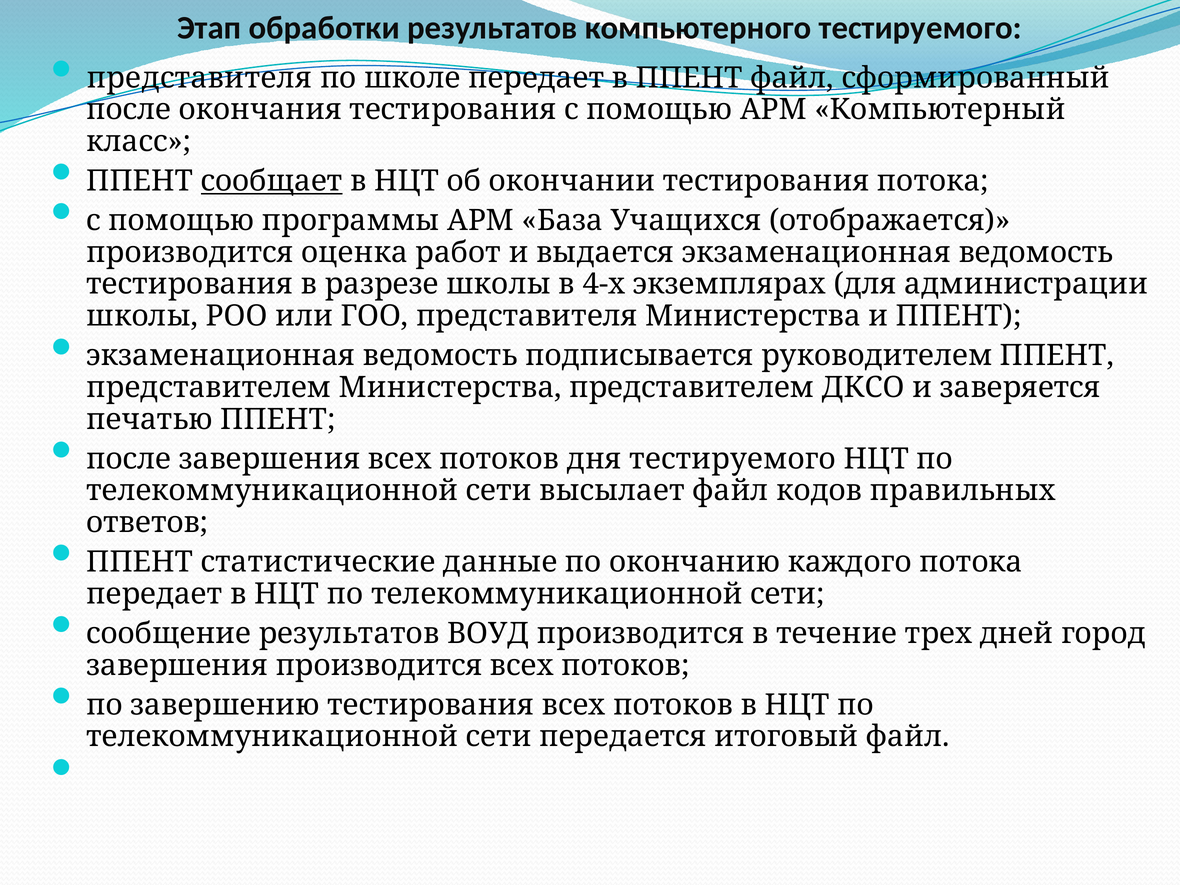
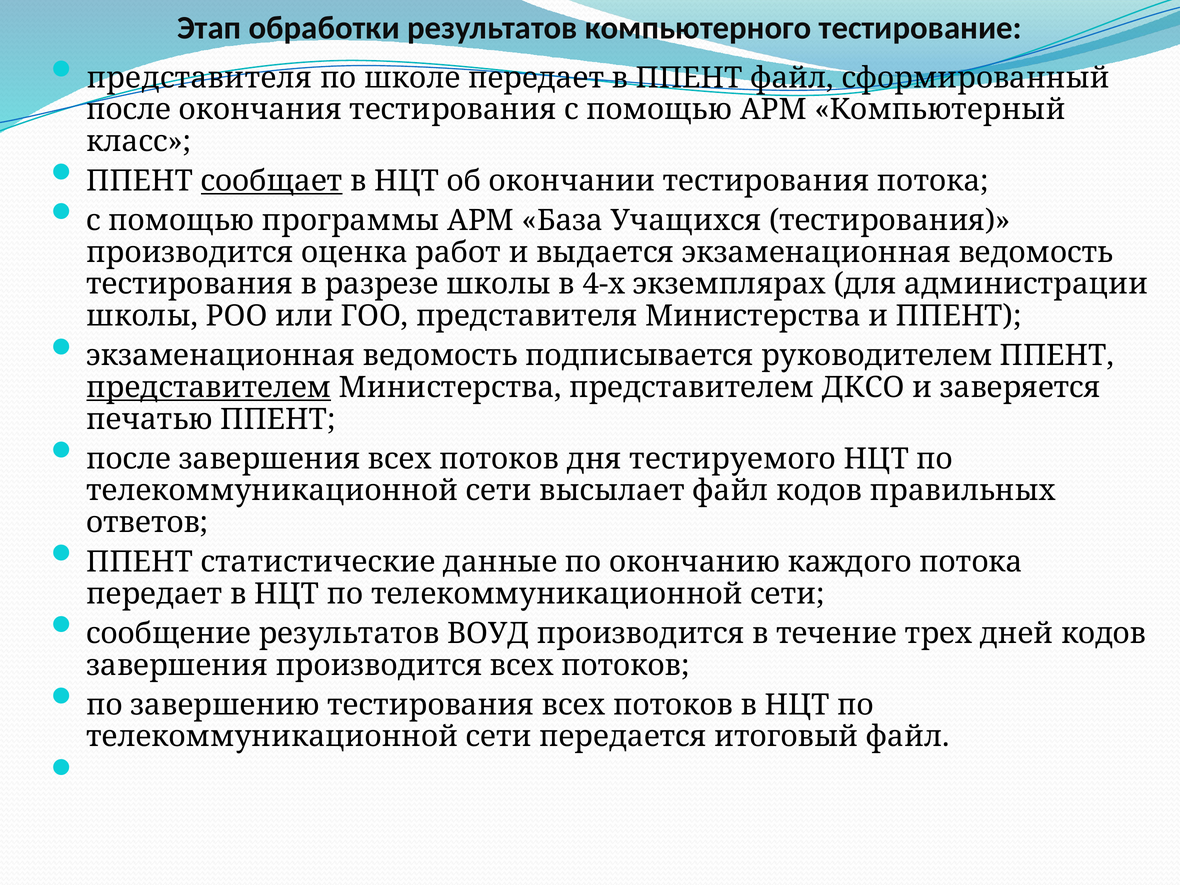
компьютерного тестируемого: тестируемого -> тестирование (920, 28)
Учащихся отображается: отображается -> тестирования (890, 221)
представителем underline: none -> present (209, 387)
дней город: город -> кодов (1104, 633)
